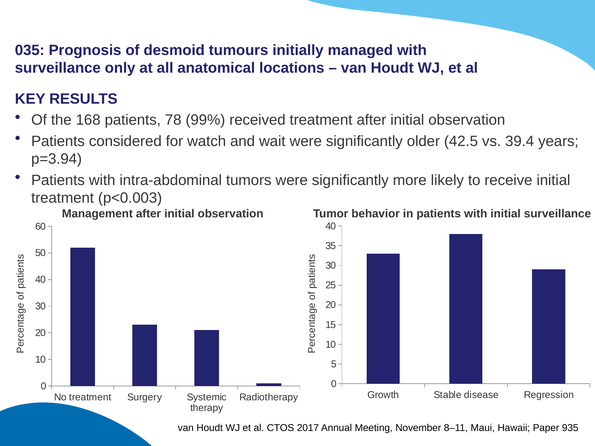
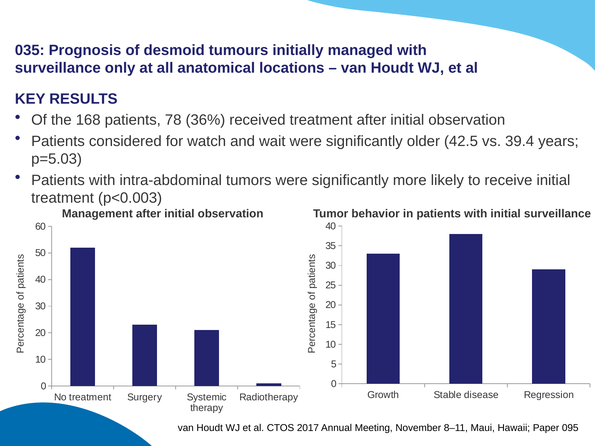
99%: 99% -> 36% (205, 120)
p=3.94: p=3.94 -> p=5.03 (57, 159)
935: 935 -> 095 (570, 428)
